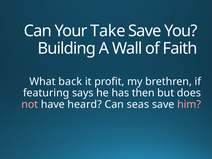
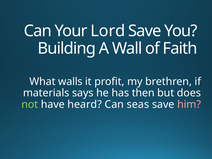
Take: Take -> Lord (108, 31)
back: back -> walls (70, 82)
featuring: featuring -> materials (46, 93)
not colour: pink -> light green (30, 104)
